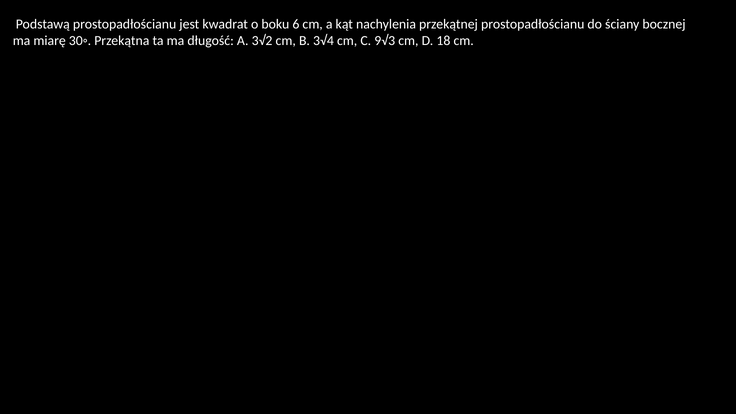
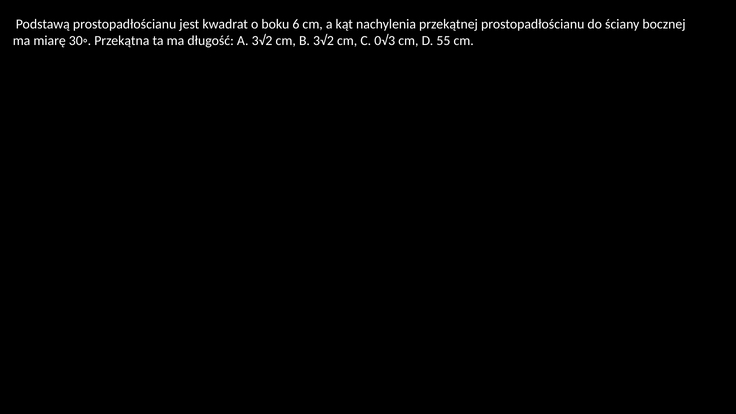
B 3√4: 3√4 -> 3√2 (323, 41)
9√3: 9√3 -> 0√3 (385, 41)
18: 18 -> 55 (443, 41)
